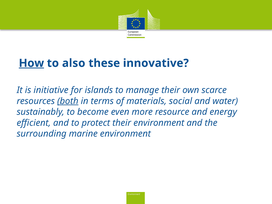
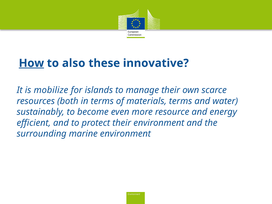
initiative: initiative -> mobilize (51, 90)
both underline: present -> none (68, 101)
materials social: social -> terms (181, 101)
